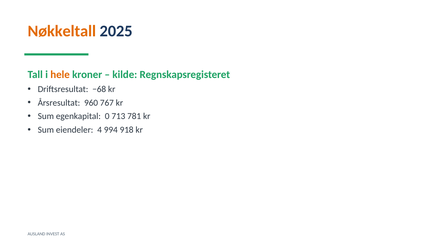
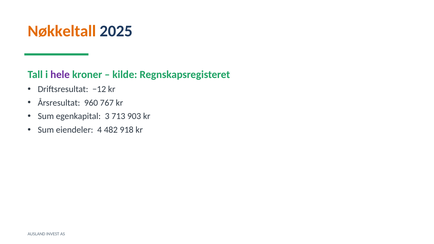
hele colour: orange -> purple (60, 75)
−68: −68 -> −12 (99, 89)
0: 0 -> 3 (107, 116)
781: 781 -> 903 (134, 116)
994: 994 -> 482 (111, 130)
